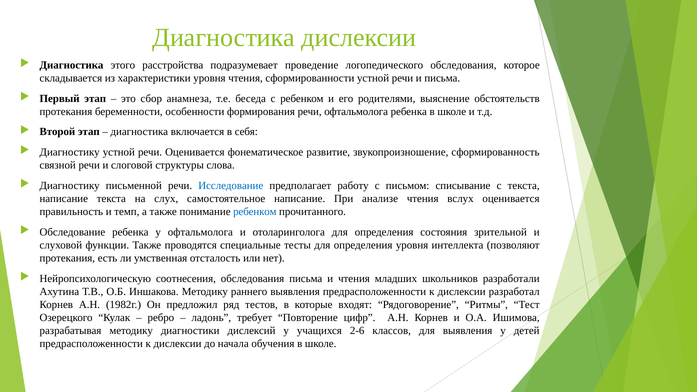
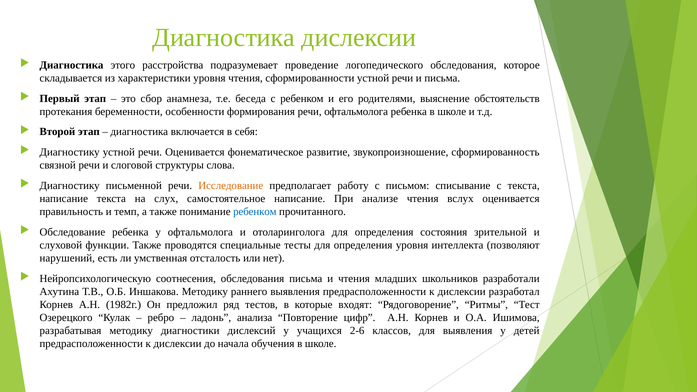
Исследование colour: blue -> orange (231, 186)
протекания: протекания -> нарушений (67, 258)
требует: требует -> анализа (255, 318)
